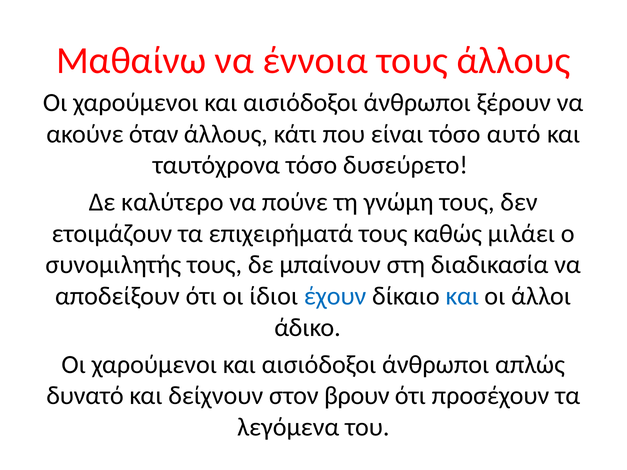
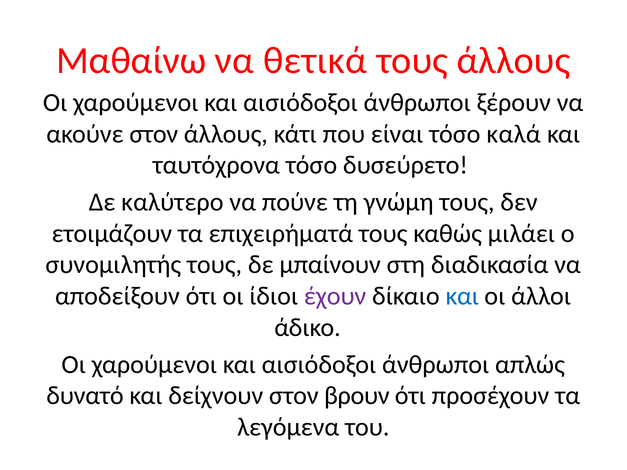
έννοια: έννοια -> θετικά (315, 61)
ακούνε όταν: όταν -> στον (154, 134)
αυτό: αυτό -> καλά (514, 134)
έχουν colour: blue -> purple (335, 296)
